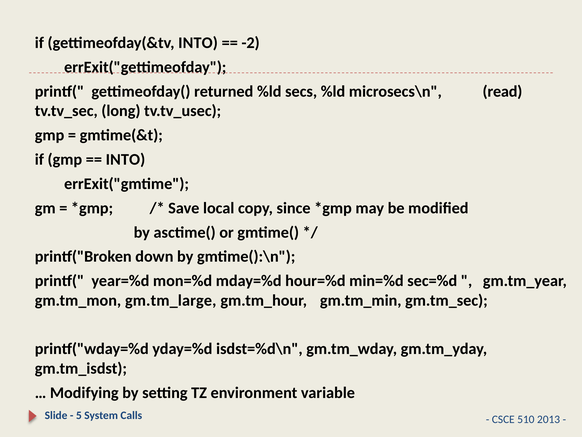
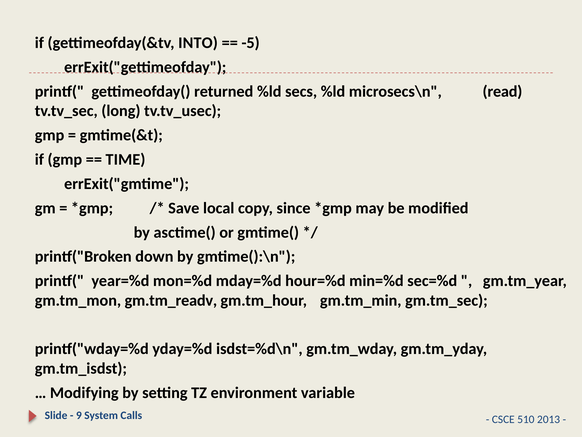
-2: -2 -> -5 (251, 43)
INTO: INTO -> TIME (126, 159)
gm.tm_large: gm.tm_large -> gm.tm_readv (171, 300)
5: 5 -> 9 (79, 415)
